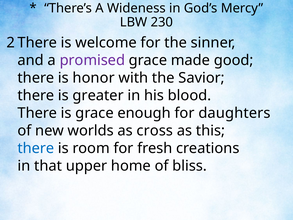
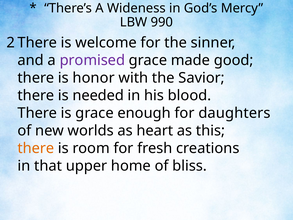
230: 230 -> 990 (162, 22)
greater: greater -> needed (98, 95)
cross: cross -> heart (155, 131)
there colour: blue -> orange (36, 148)
